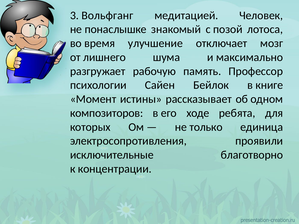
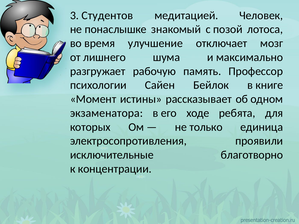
Вольфганг: Вольфганг -> Студентов (107, 15)
композиторов: композиторов -> экзаменатора (106, 113)
